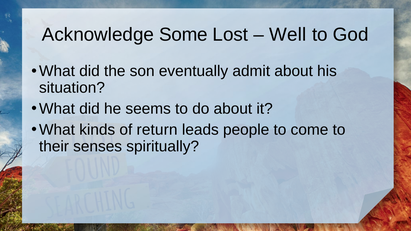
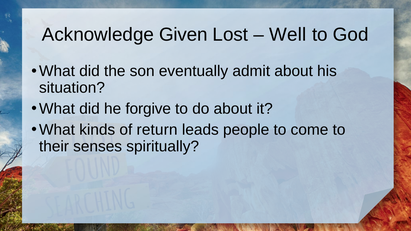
Some: Some -> Given (183, 35)
seems: seems -> forgive (148, 109)
